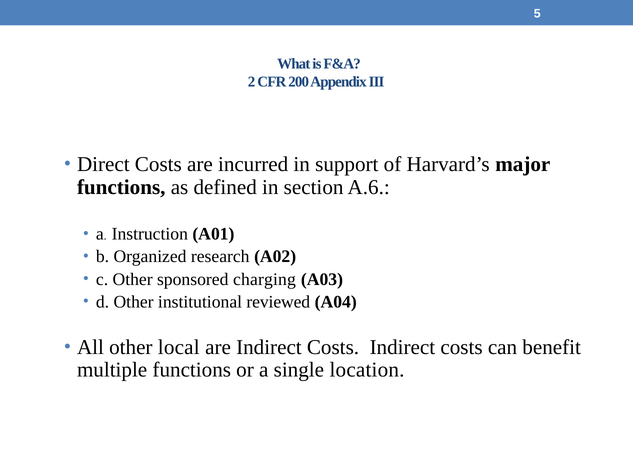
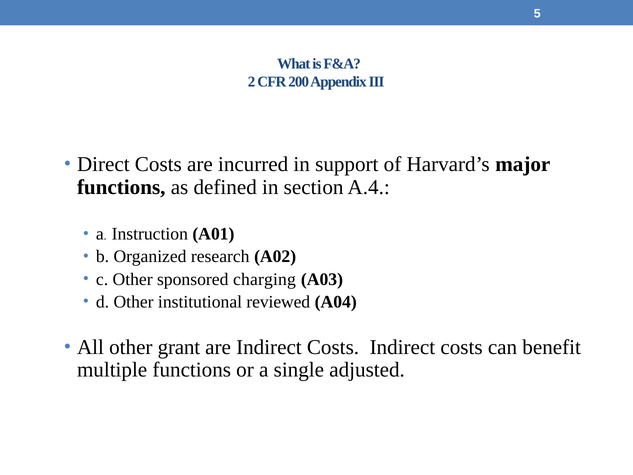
A.6: A.6 -> A.4 (369, 187)
local: local -> grant (179, 347)
location: location -> adjusted (367, 370)
